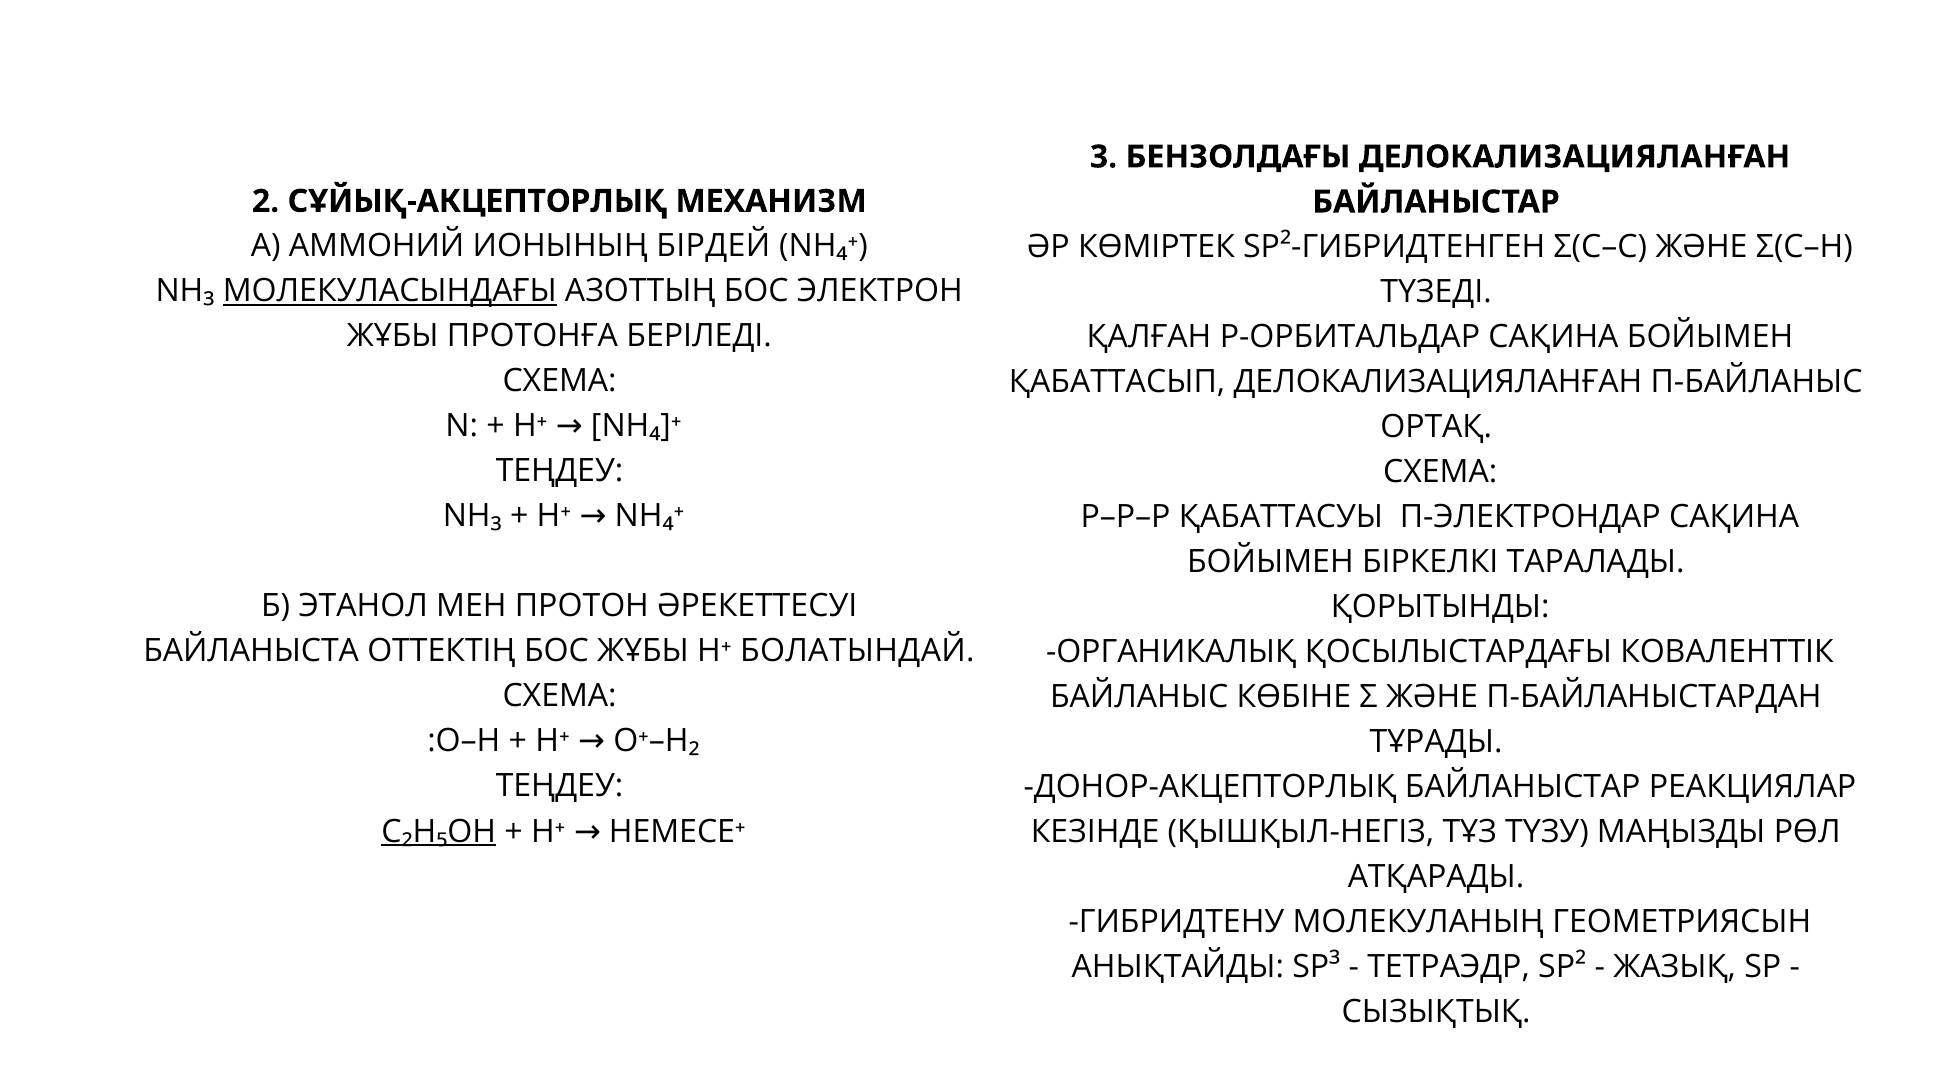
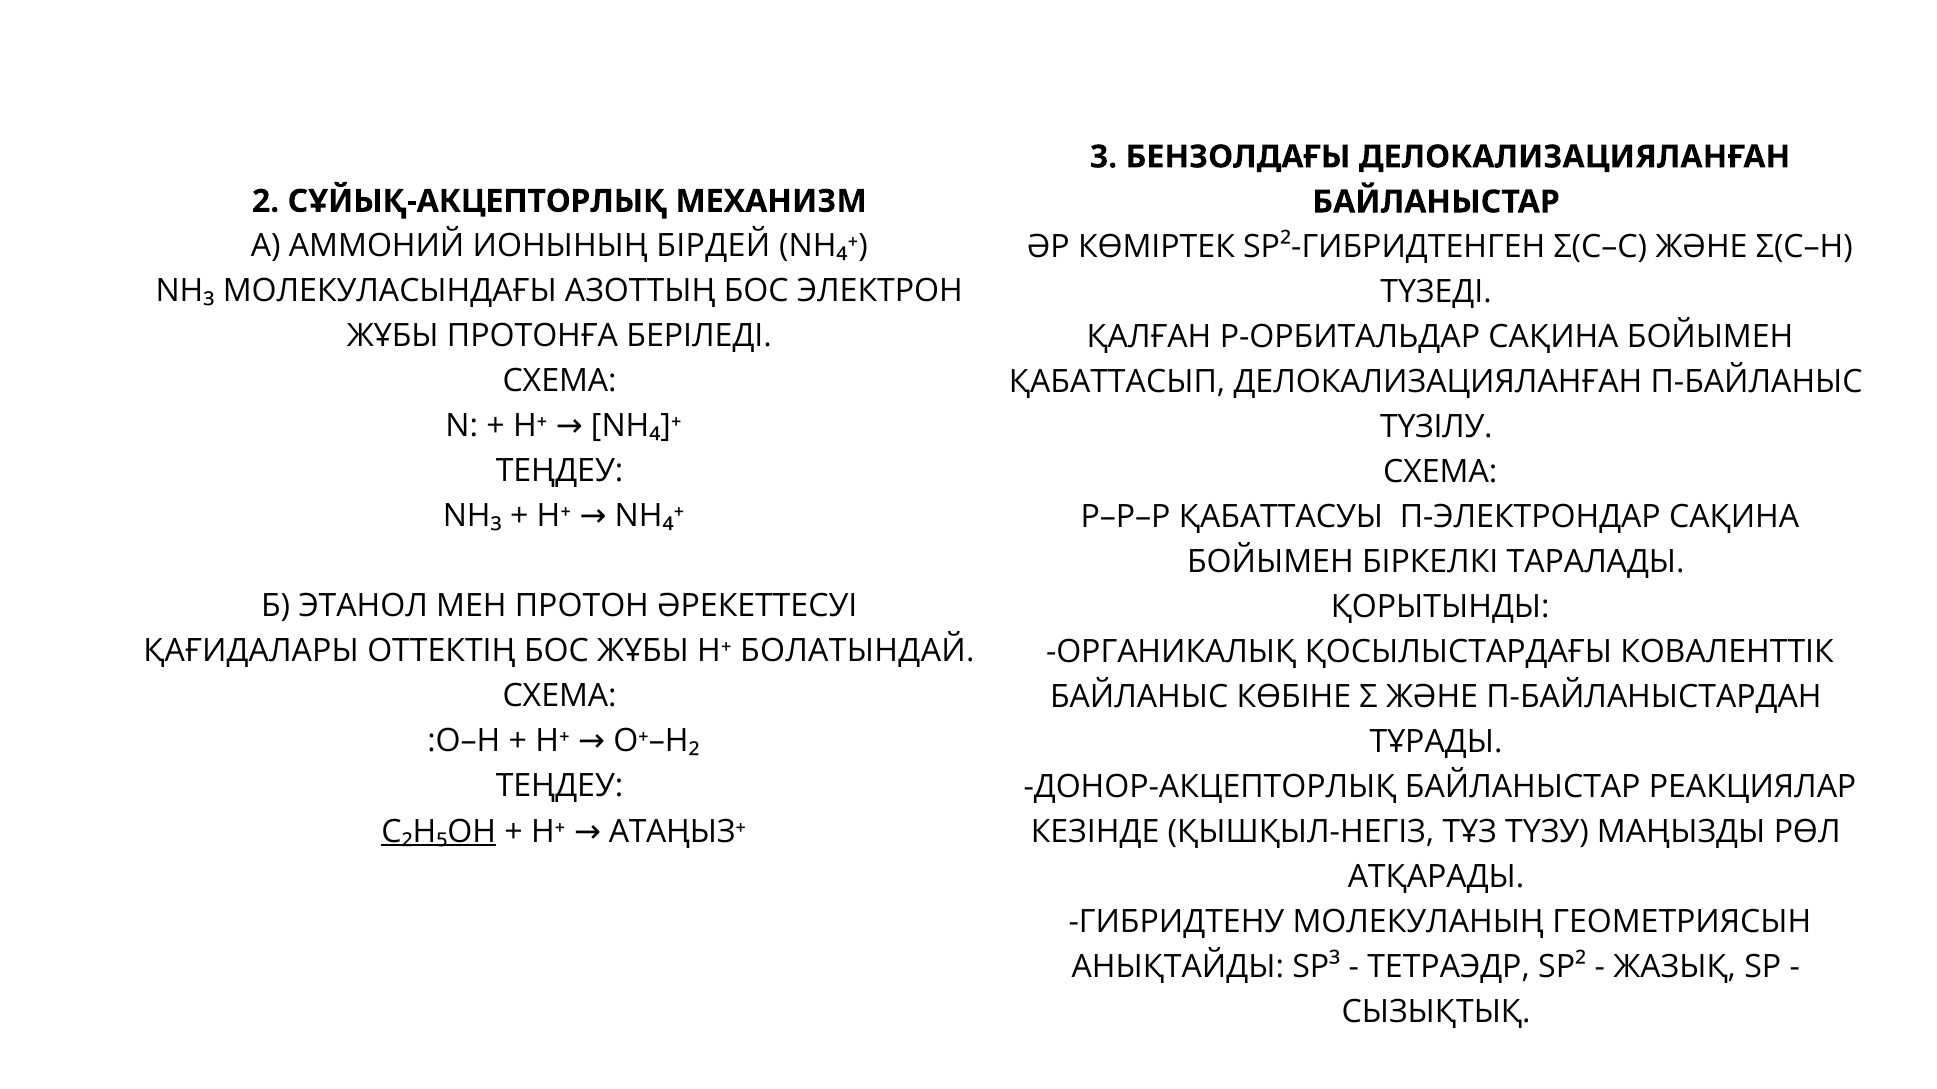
МОЛЕКУЛАСЫНДАҒЫ underline: present -> none (390, 291)
ОРТАҚ: ОРТАҚ -> ТҮЗІЛУ (1436, 427)
БАЙЛАНЫСТА: БАЙЛАНЫСТА -> ҚАҒИДАЛАРЫ (251, 652)
НЕМЕСЕ⁺: НЕМЕСЕ⁺ -> АТАҢЫЗ⁺ (677, 832)
